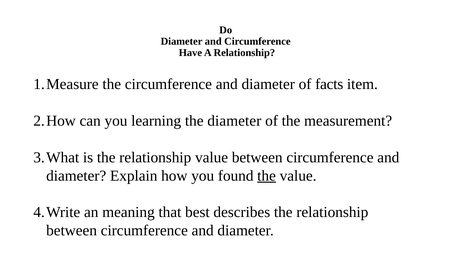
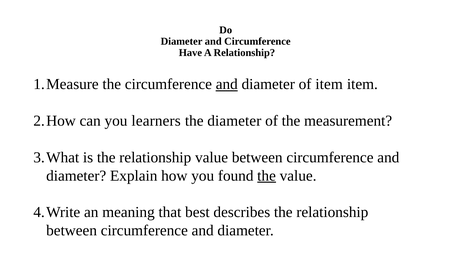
and underline: none -> present (227, 84)
of facts: facts -> item (329, 84)
learning: learning -> learners (156, 121)
